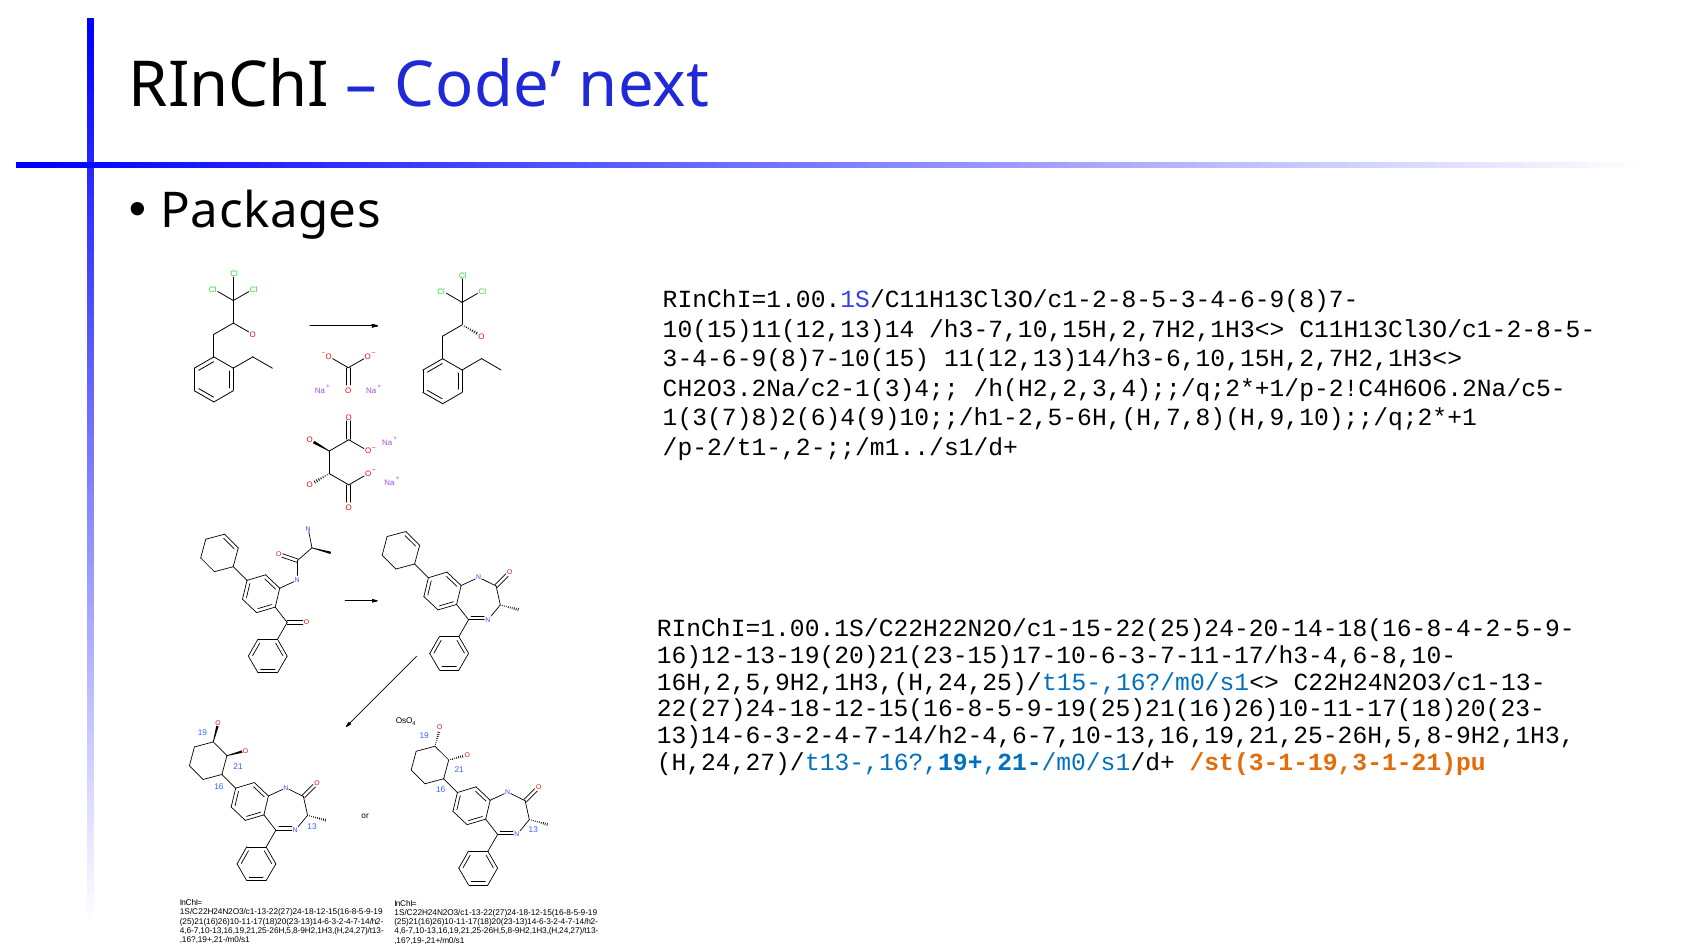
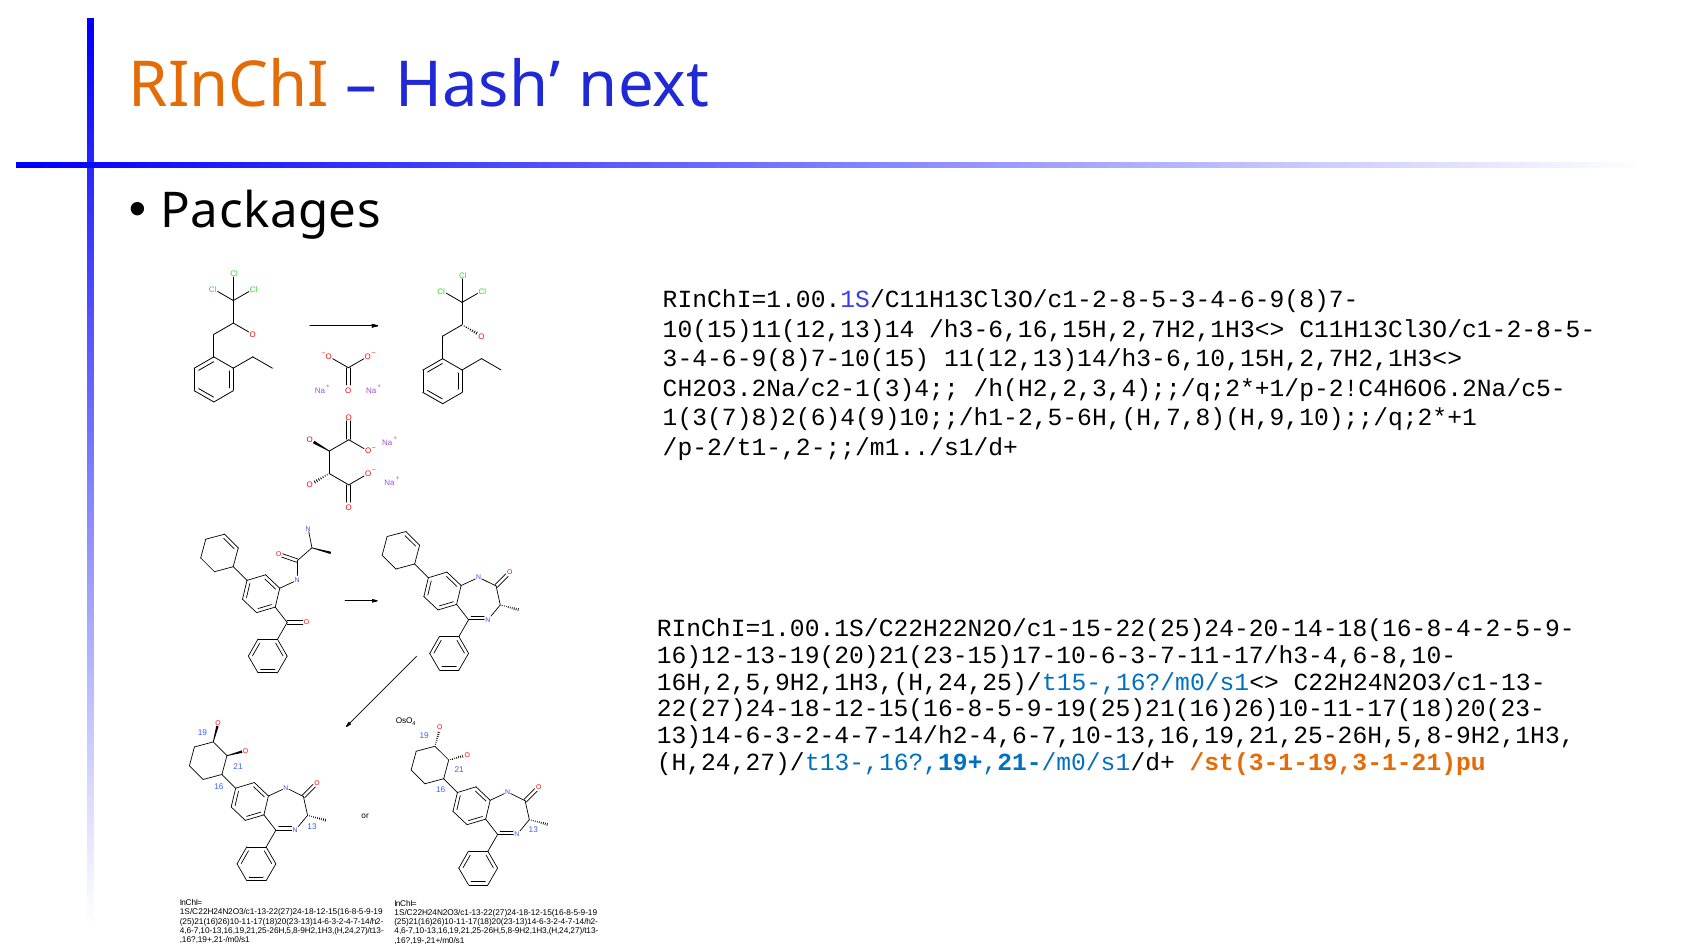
RInChI colour: black -> orange (229, 86)
Code: Code -> Hash (478, 86)
/h3-7,10,15H,2,7H2,1H3<>: /h3-7,10,15H,2,7H2,1H3<> -> /h3-6,16,15H,2,7H2,1H3<> (1107, 329)
